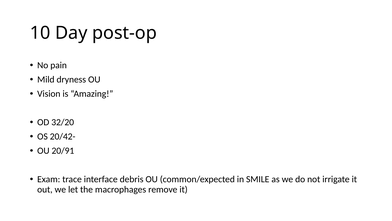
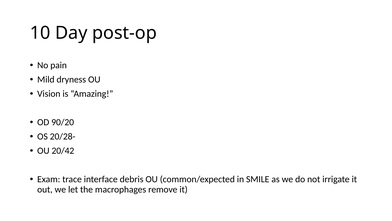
32/20: 32/20 -> 90/20 (63, 122)
20/42-: 20/42- -> 20/28- (63, 136)
20/91: 20/91 -> 20/42 (63, 151)
